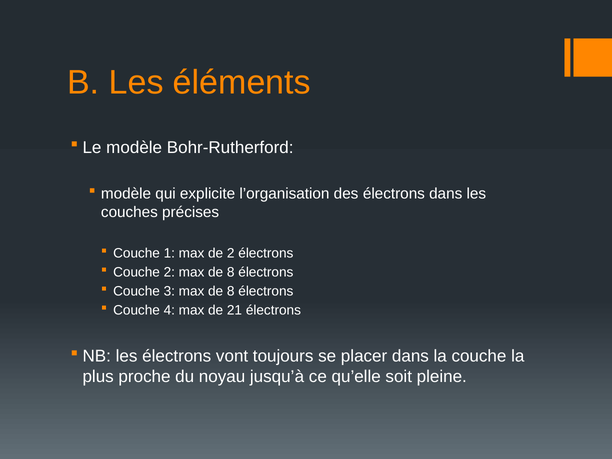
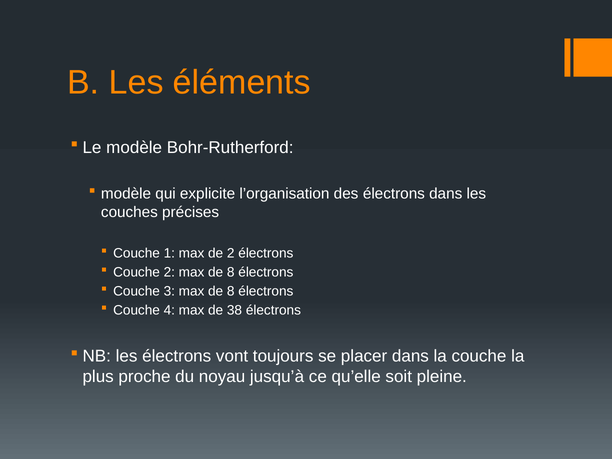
21: 21 -> 38 (234, 310)
